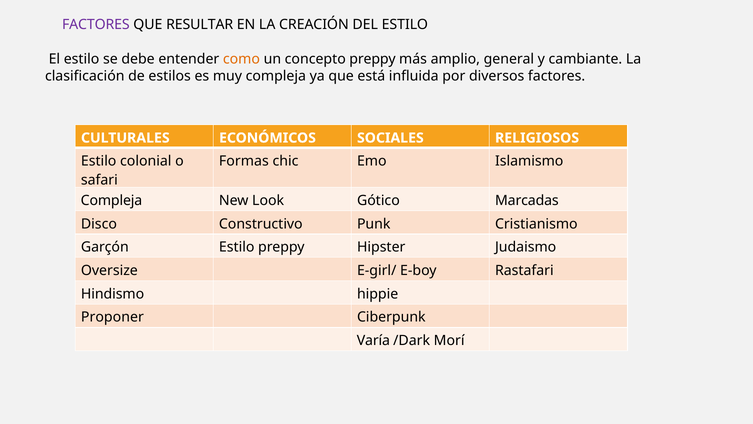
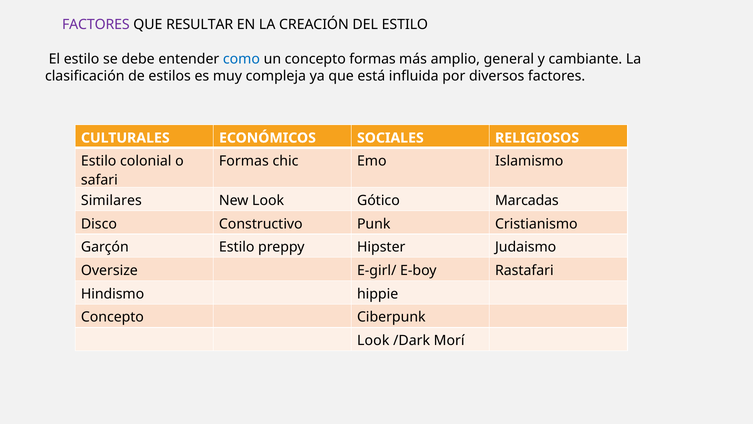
como colour: orange -> blue (241, 59)
concepto preppy: preppy -> formas (373, 59)
Compleja: Compleja -> Similares (111, 200)
Proponer: Proponer -> Concepto (112, 317)
Varía: Varía -> Look (373, 340)
